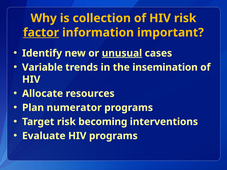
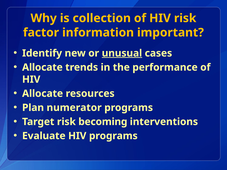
factor underline: present -> none (41, 33)
Variable: Variable -> Allocate (42, 67)
insemination: insemination -> performance (165, 67)
